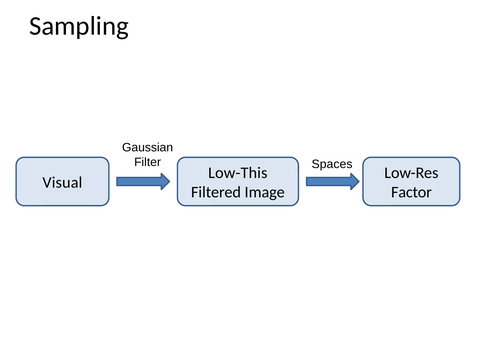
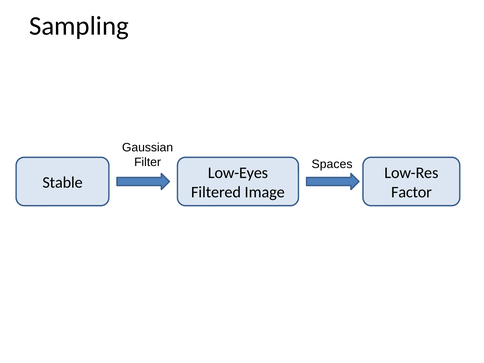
Low-This: Low-This -> Low-Eyes (238, 173)
Visual: Visual -> Stable (63, 183)
